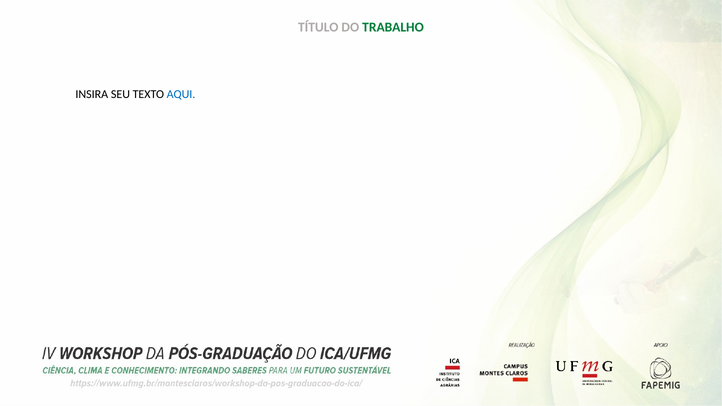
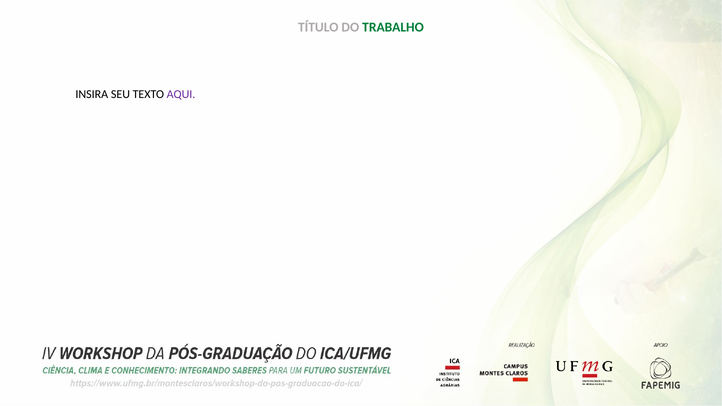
AQUI colour: blue -> purple (181, 94)
